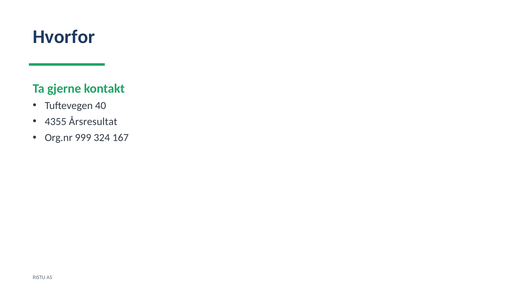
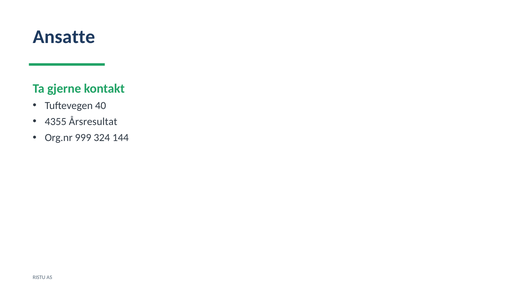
Hvorfor: Hvorfor -> Ansatte (64, 37)
167: 167 -> 144 (121, 138)
